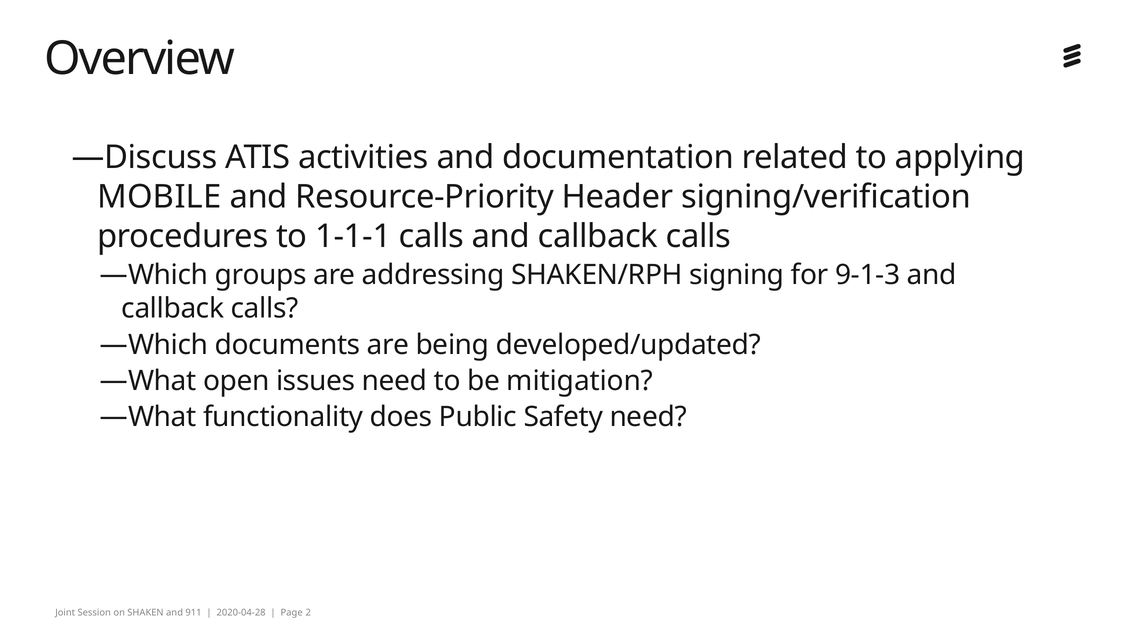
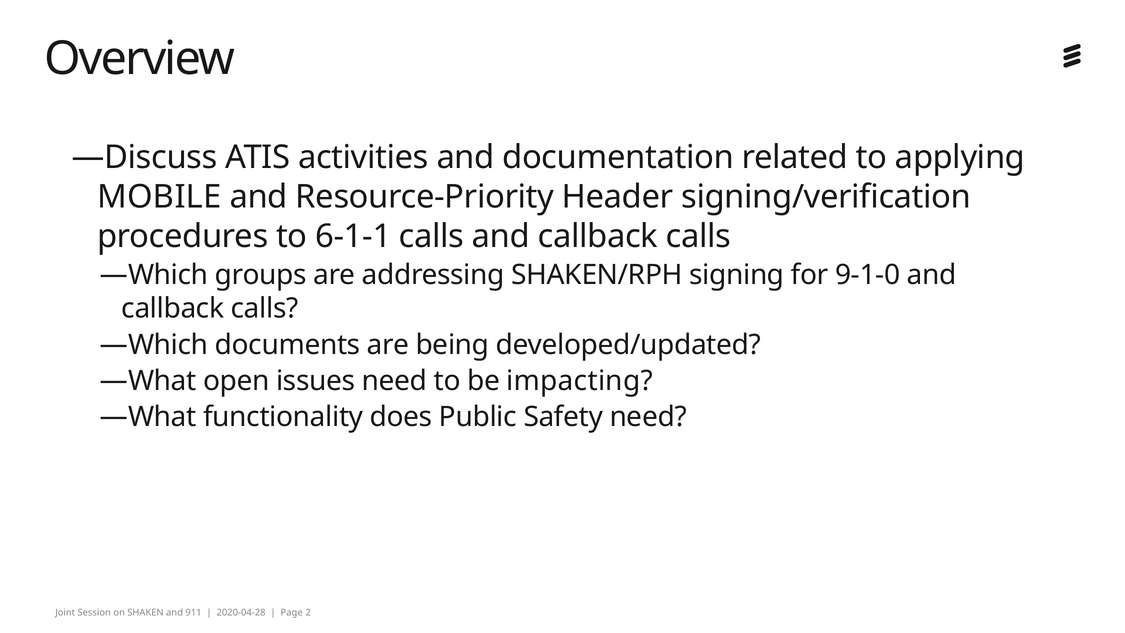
1-1-1: 1-1-1 -> 6-1-1 (353, 236)
9-1-3: 9-1-3 -> 9-1-0 (868, 275)
mitigation: mitigation -> impacting (580, 381)
